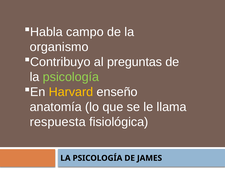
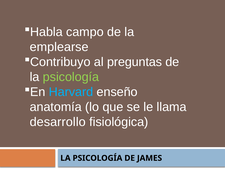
organismo: organismo -> emplearse (59, 47)
Harvard colour: yellow -> light blue (71, 92)
respuesta: respuesta -> desarrollo (58, 122)
